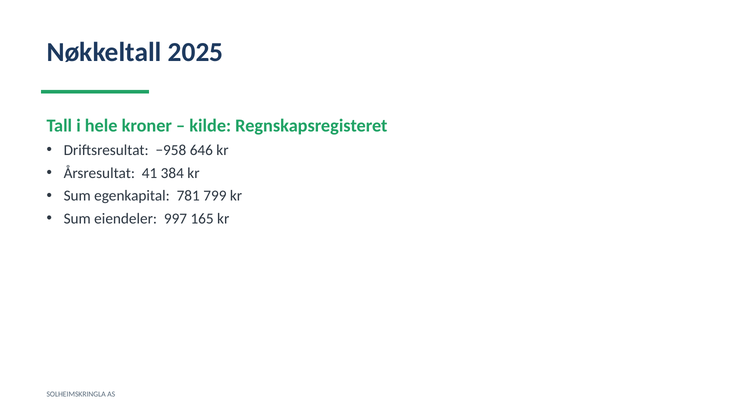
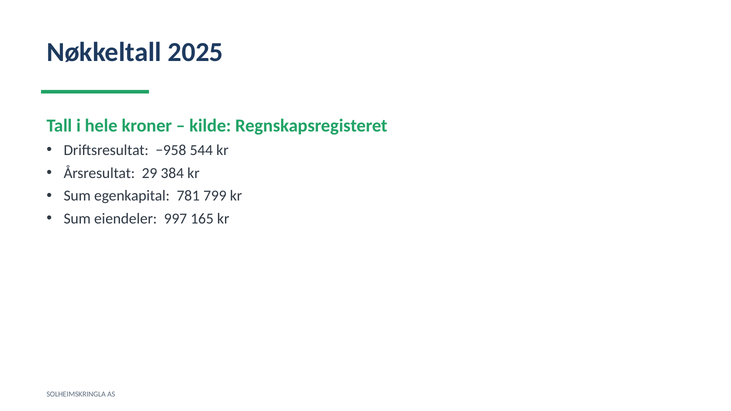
646: 646 -> 544 (201, 150)
41: 41 -> 29 (150, 173)
